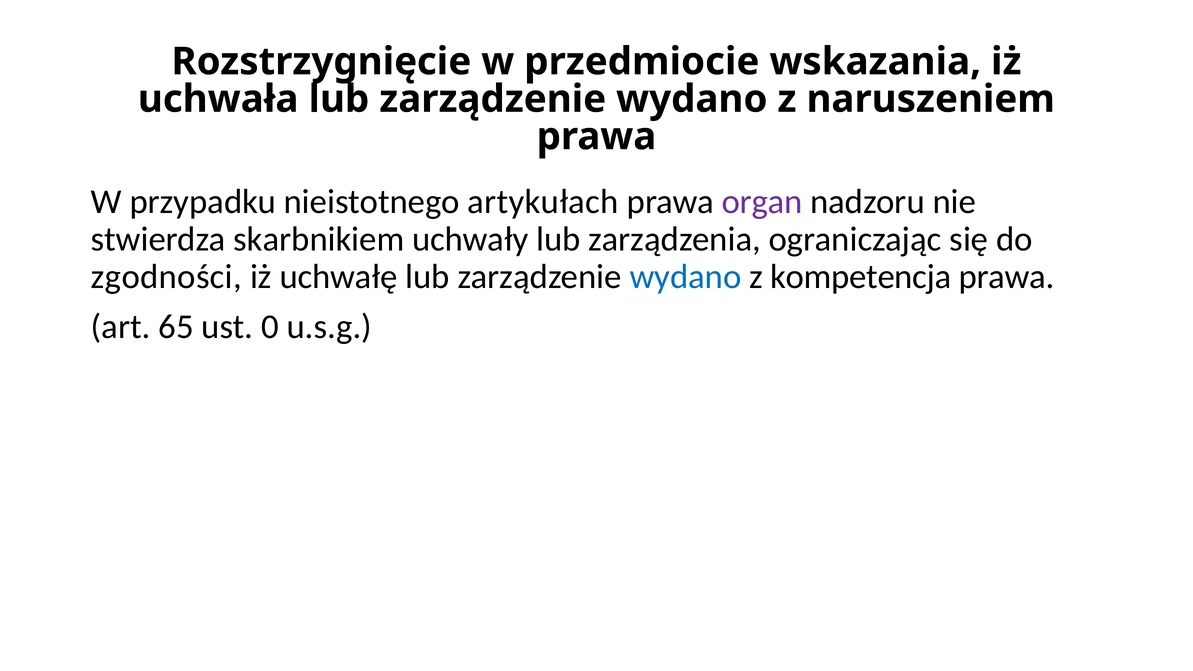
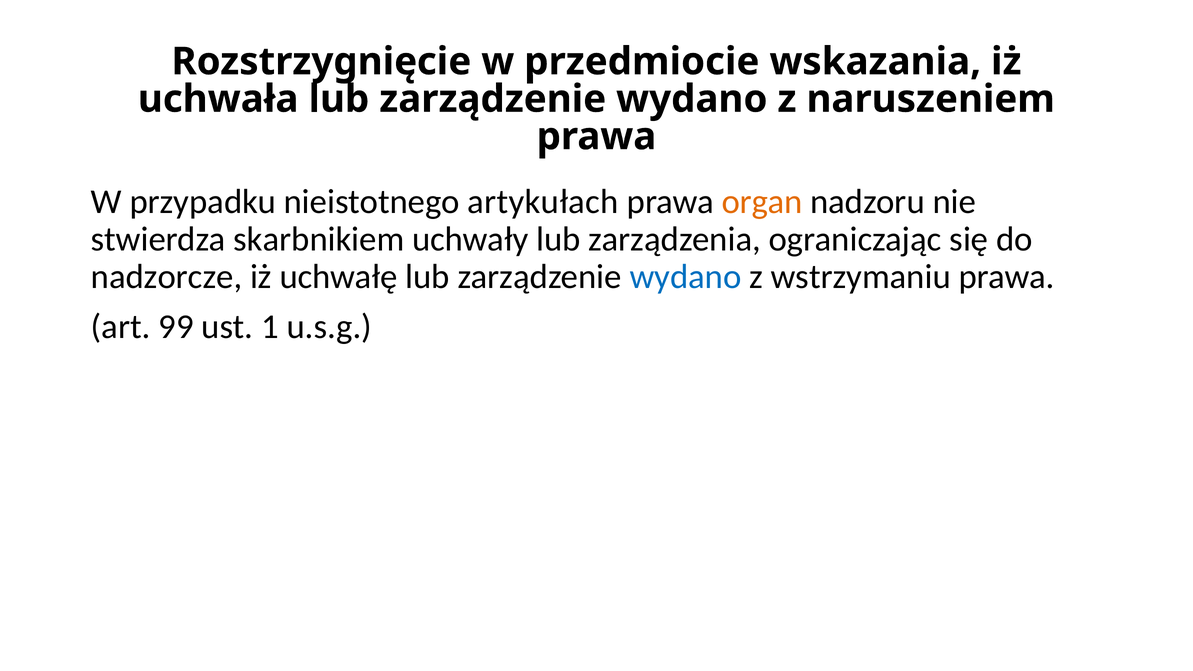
organ colour: purple -> orange (762, 202)
zgodności: zgodności -> nadzorcze (167, 277)
kompetencja: kompetencja -> wstrzymaniu (861, 277)
65: 65 -> 99 (176, 327)
0: 0 -> 1 (270, 327)
